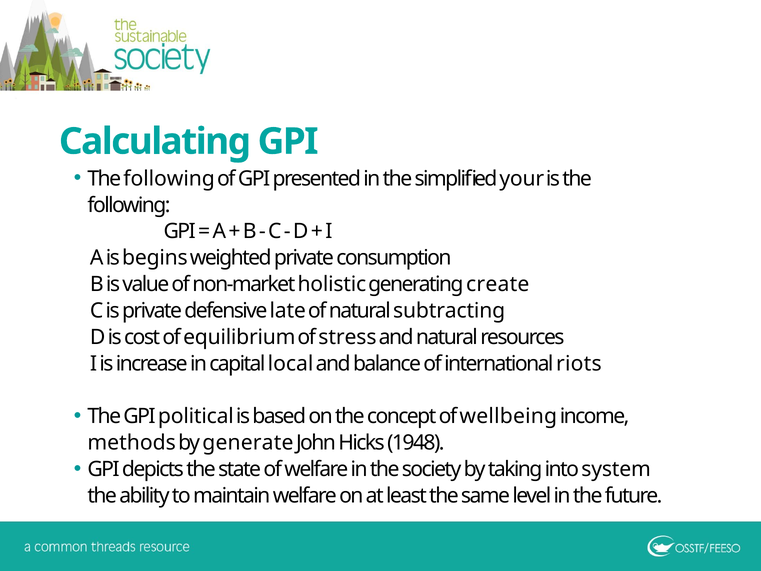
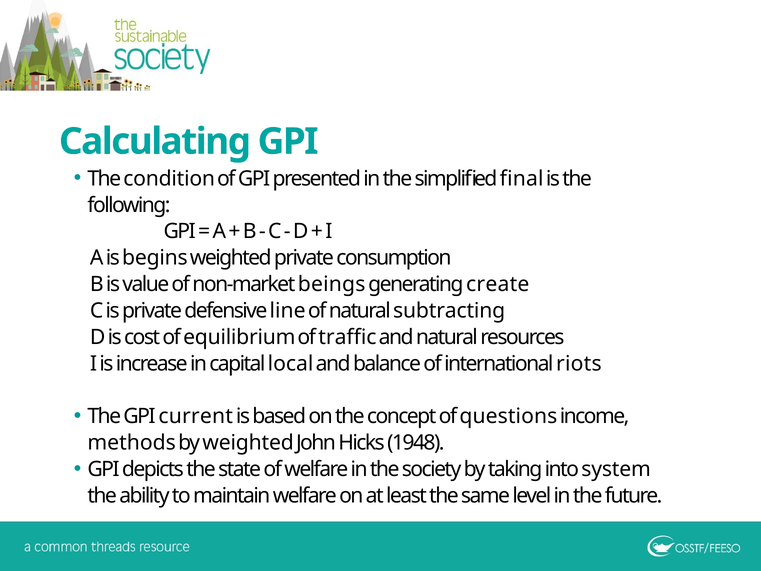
following: following -> condition (169, 179)
your: your -> final (522, 179)
holistic: holistic -> beings (332, 284)
late: late -> line (288, 311)
stress: stress -> traffic (347, 337)
political: political -> current (196, 416)
wellbeing: wellbeing -> questions (508, 416)
by generate: generate -> weighted (248, 443)
